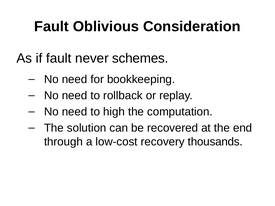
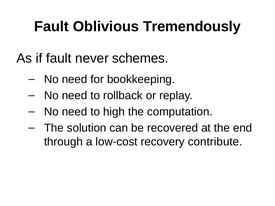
Consideration: Consideration -> Tremendously (192, 26)
thousands: thousands -> contribute (215, 142)
